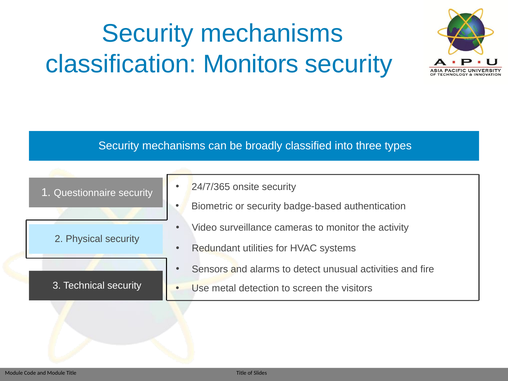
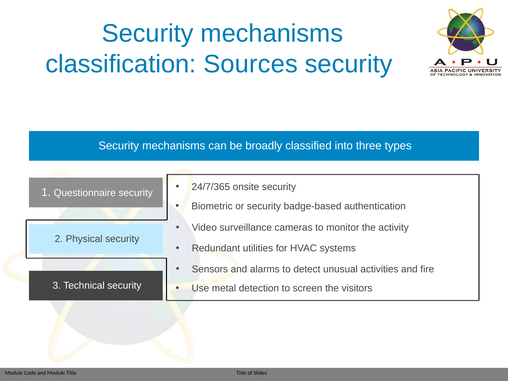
Monitors: Monitors -> Sources (251, 64)
